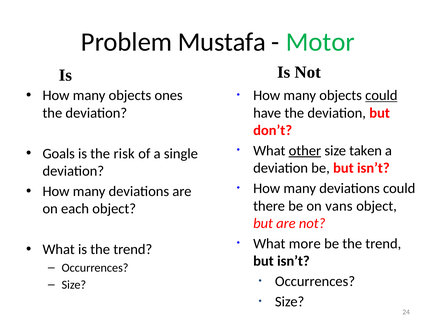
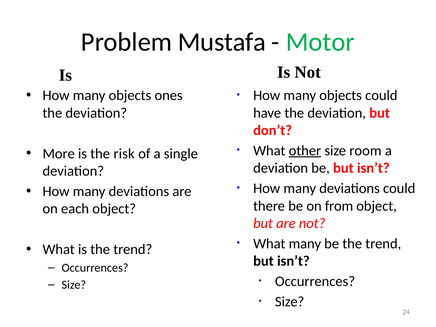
could underline: present -> none (381, 95)
taken: taken -> room (365, 151)
Goals: Goals -> More (59, 154)
vans: vans -> from (339, 206)
What more: more -> many (305, 244)
